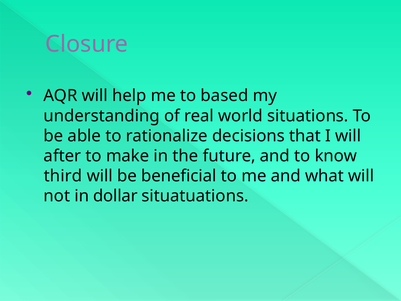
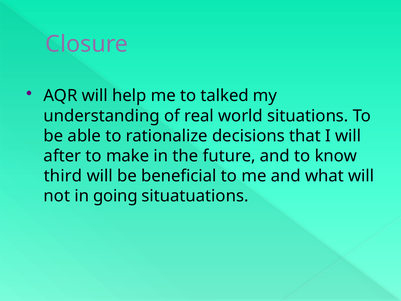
based: based -> talked (225, 96)
dollar: dollar -> going (115, 196)
